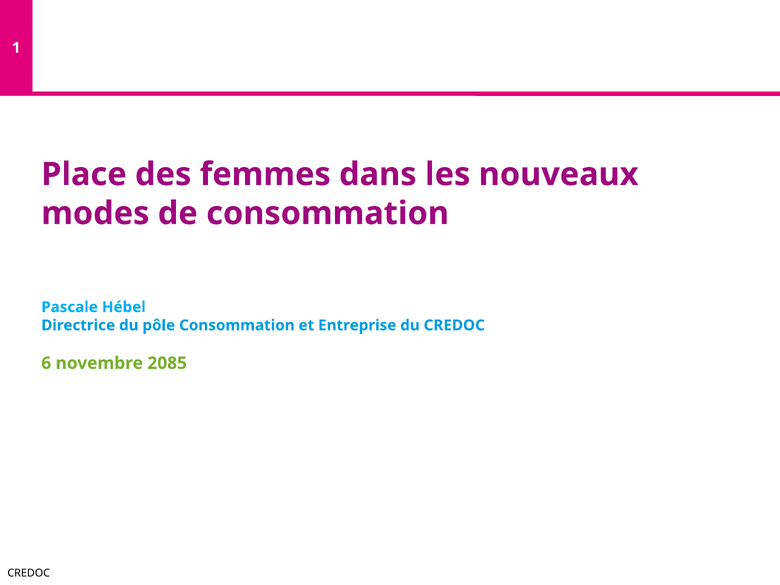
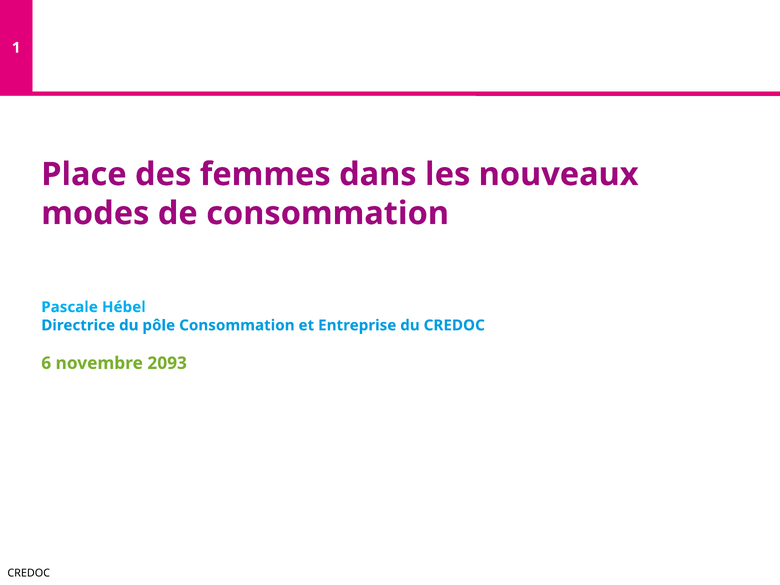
2085: 2085 -> 2093 (167, 363)
